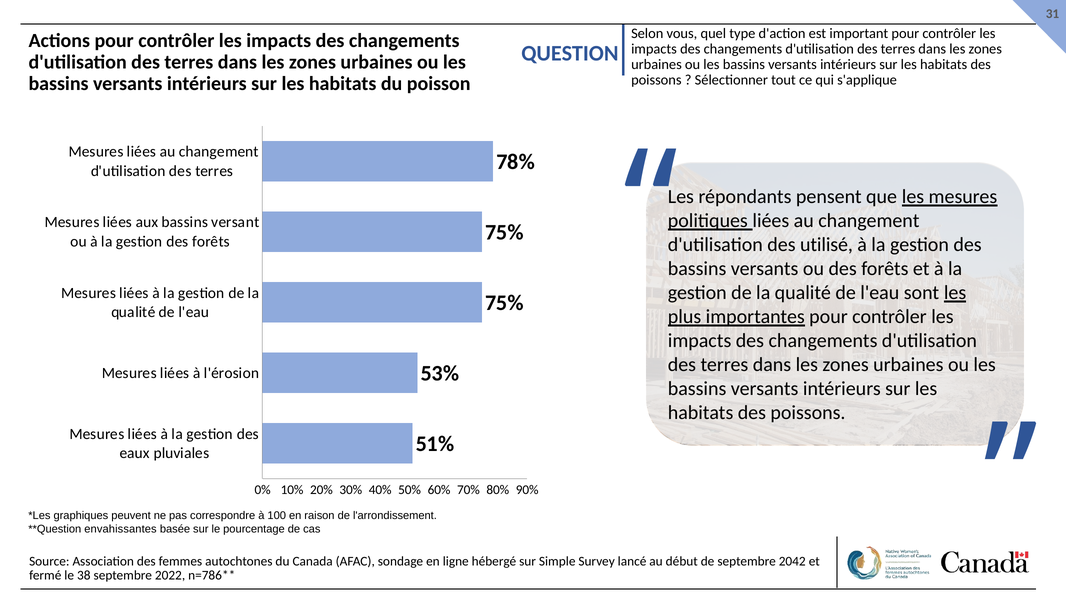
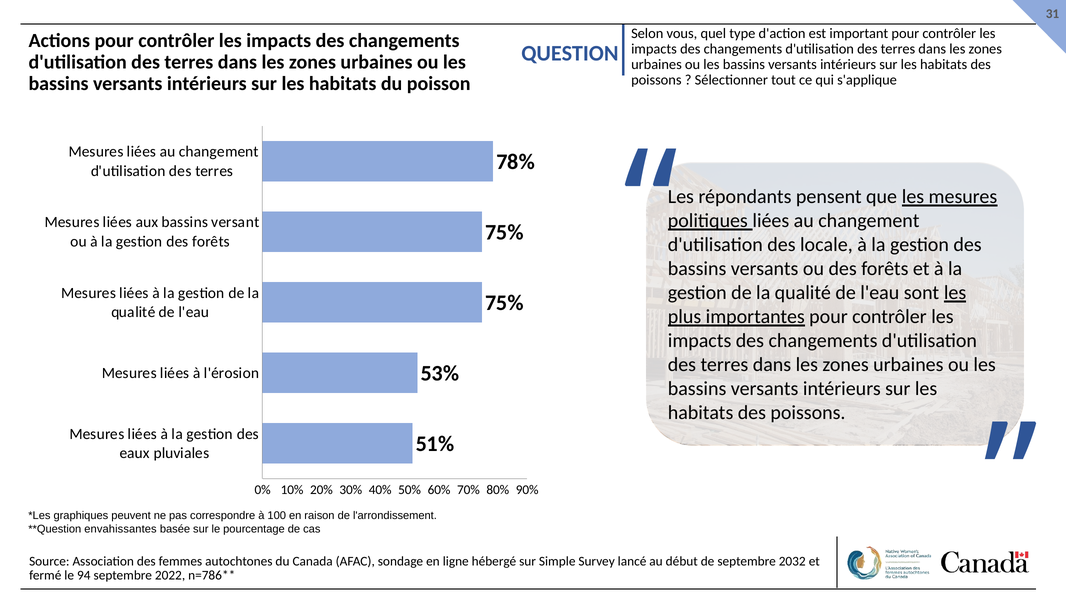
utilisé: utilisé -> locale (826, 245)
2042: 2042 -> 2032 (792, 561)
38: 38 -> 94 (84, 575)
